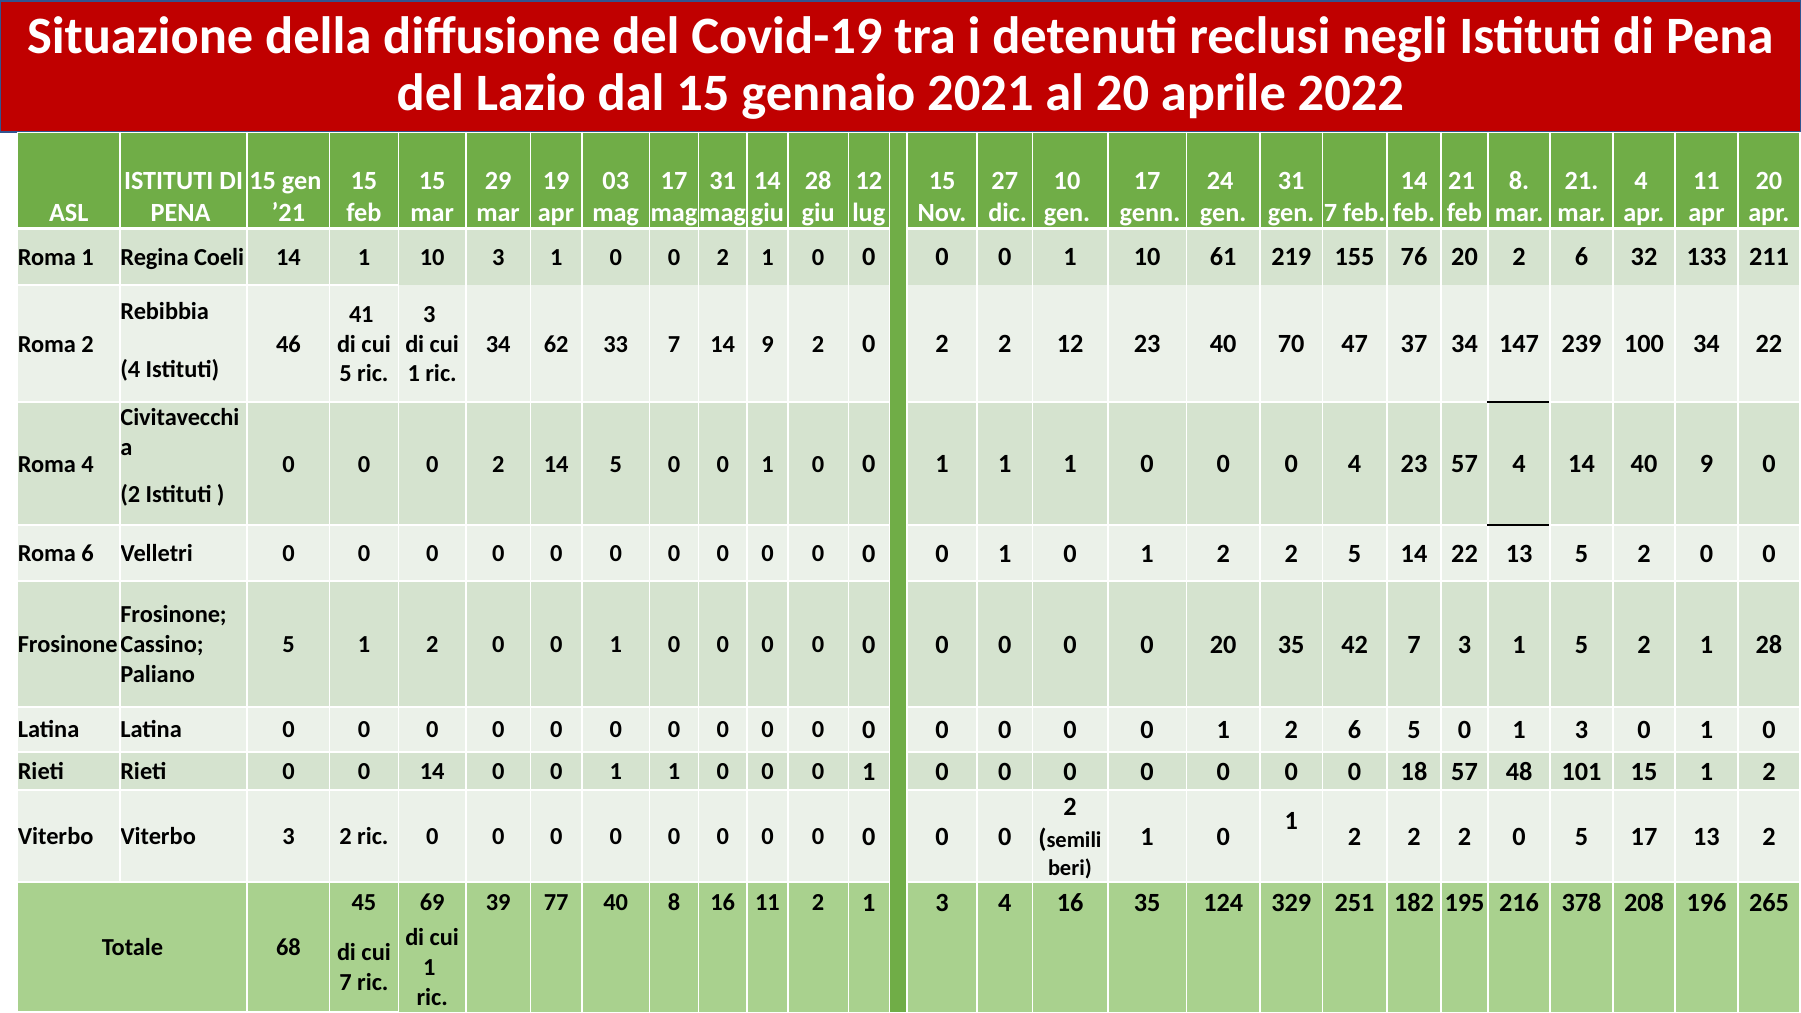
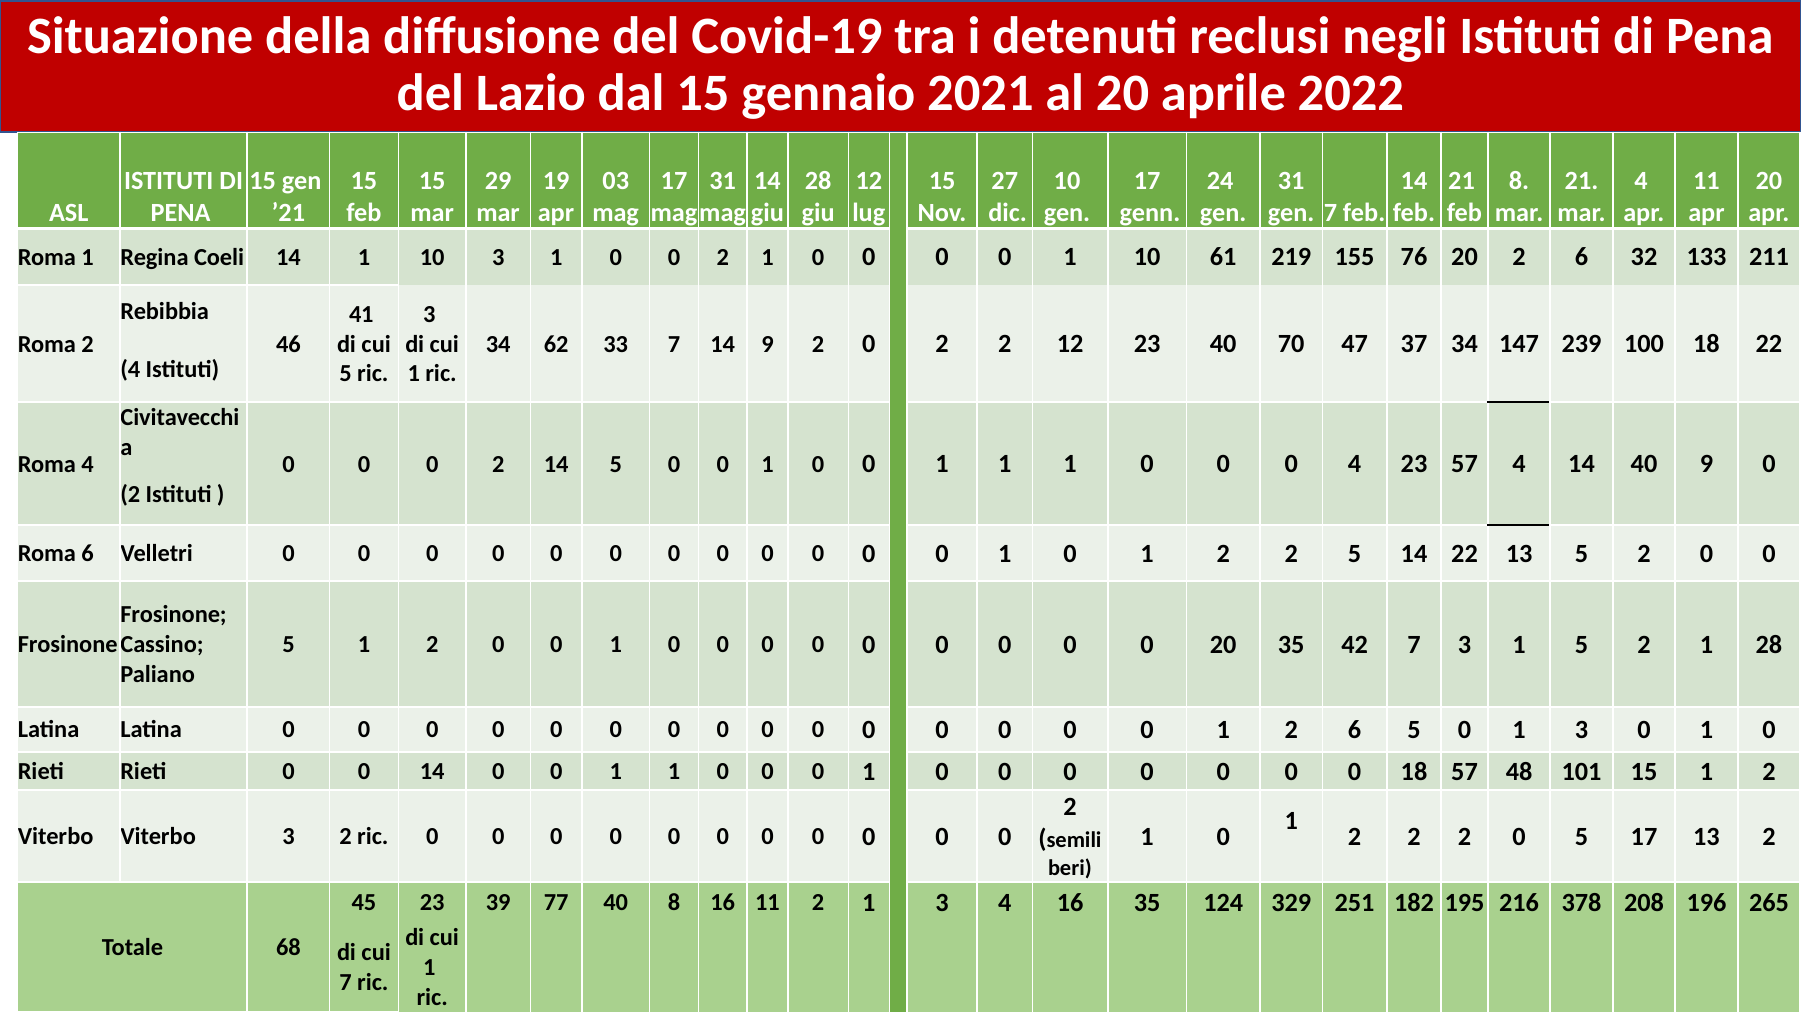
100 34: 34 -> 18 (1706, 344)
45 69: 69 -> 23 (432, 903)
